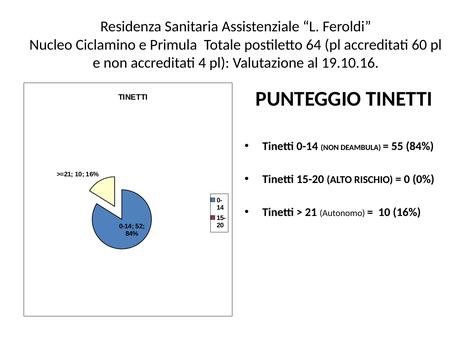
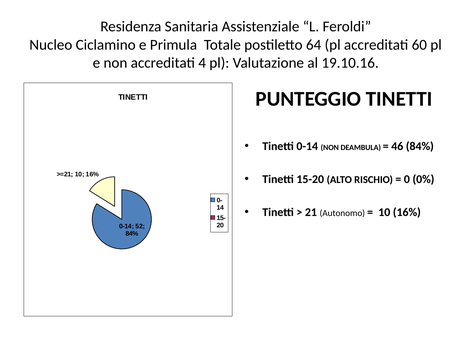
55: 55 -> 46 (397, 146)
